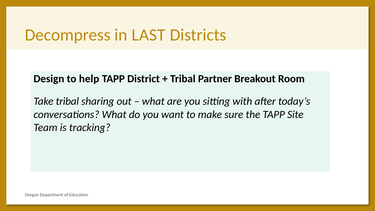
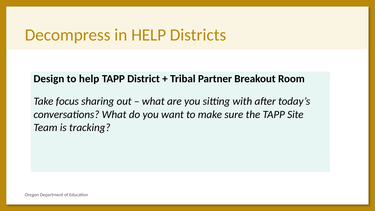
in LAST: LAST -> HELP (149, 35)
Take tribal: tribal -> focus (67, 101)
